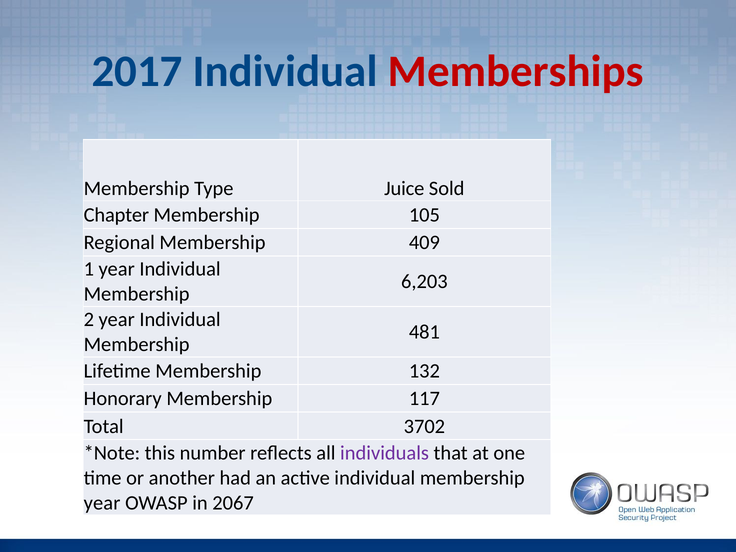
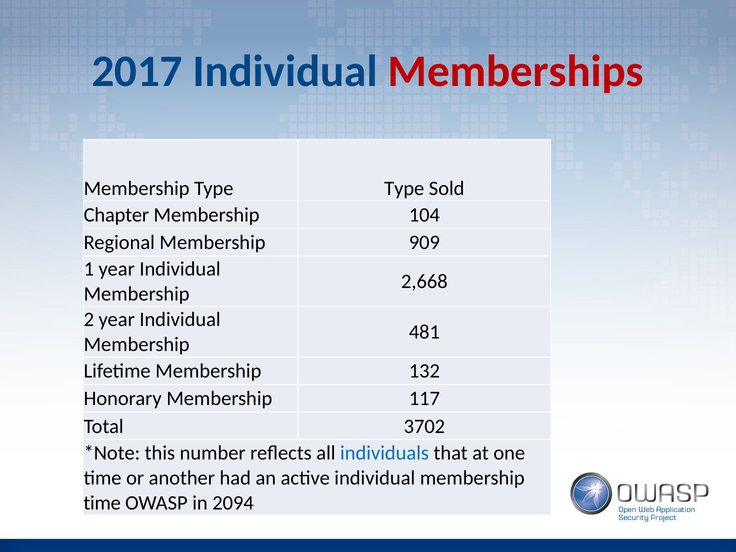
Type Juice: Juice -> Type (404, 188)
105: 105 -> 104 (424, 215)
409: 409 -> 909 (424, 243)
6,203: 6,203 -> 2,668 (424, 282)
individuals colour: purple -> blue (385, 453)
year: year -> time (102, 503)
2067: 2067 -> 2094 (233, 503)
